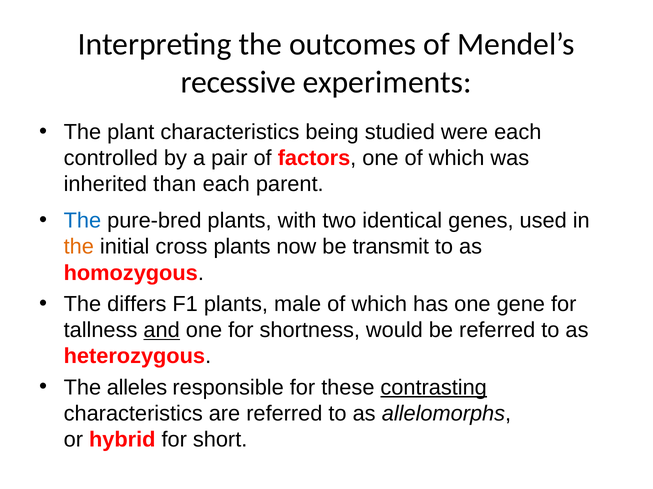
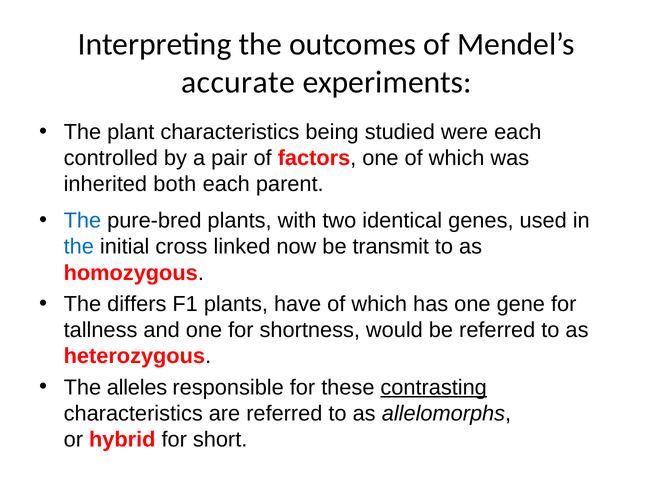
recessive: recessive -> accurate (238, 82)
than: than -> both (175, 184)
the colour: orange -> blue (79, 247)
cross plants: plants -> linked (242, 247)
male: male -> have (298, 304)
and underline: present -> none (162, 331)
